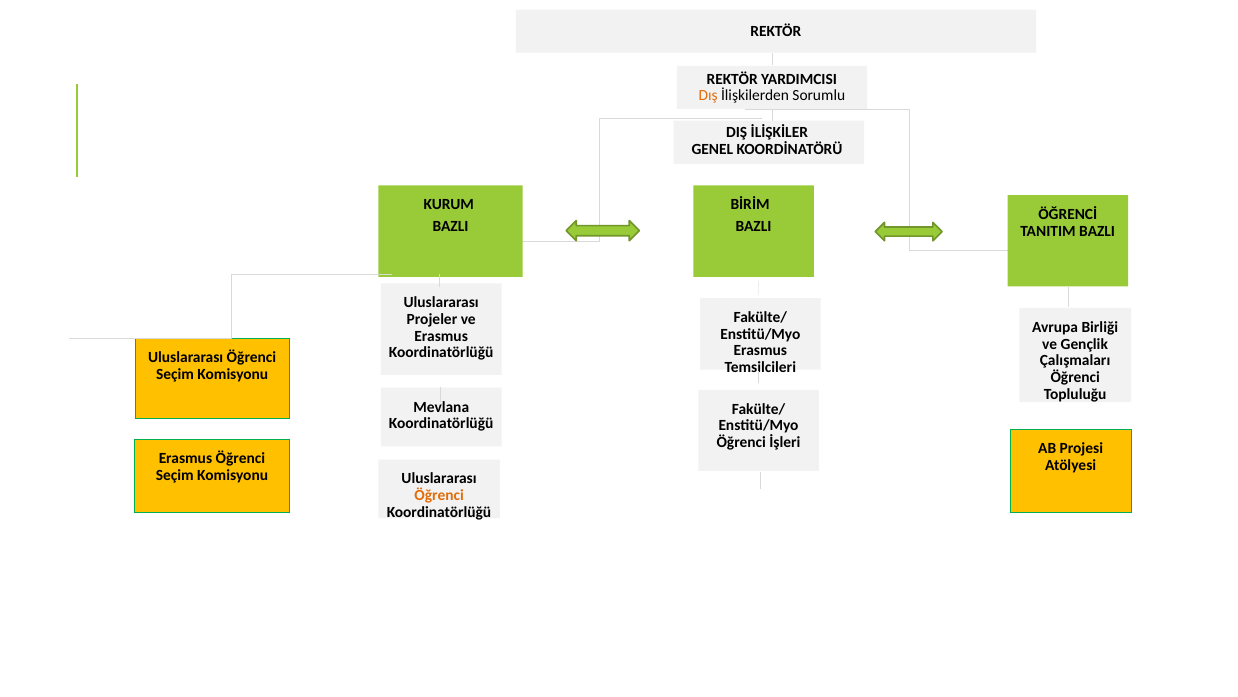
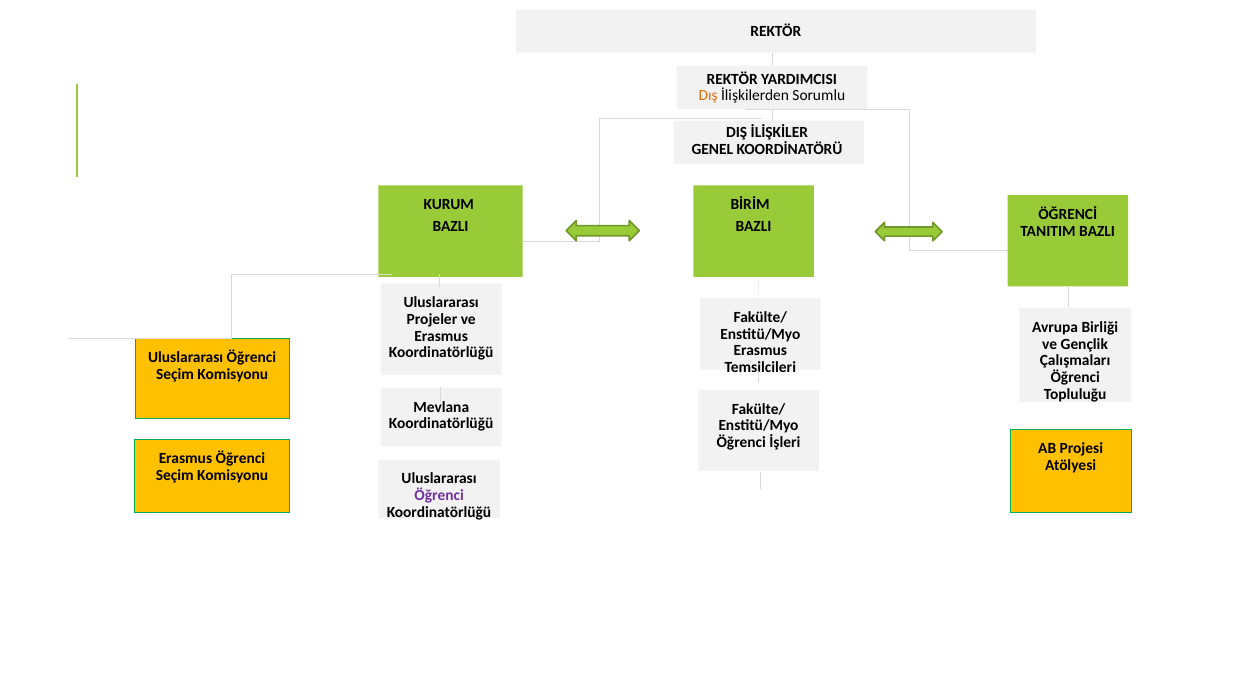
Öğrenci colour: orange -> purple (439, 495)
